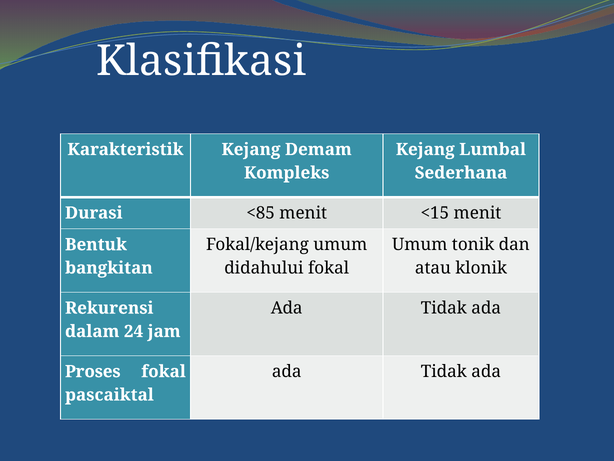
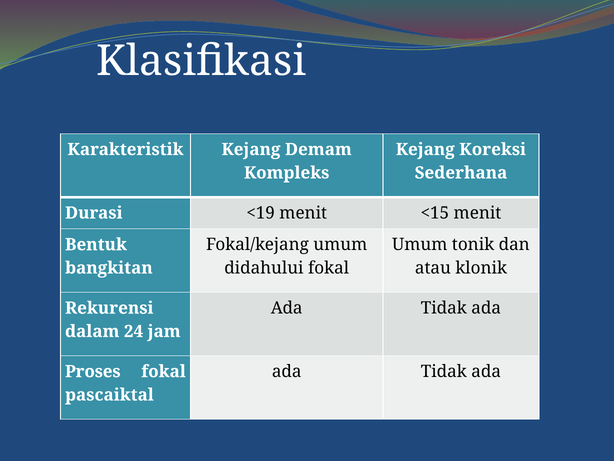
Lumbal: Lumbal -> Koreksi (493, 149)
<85: <85 -> <19 (261, 213)
